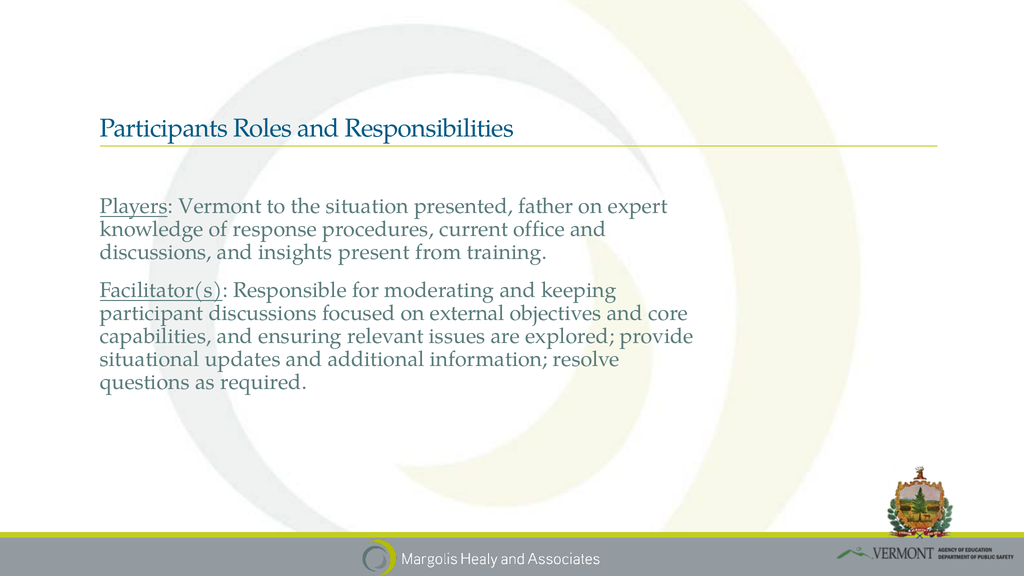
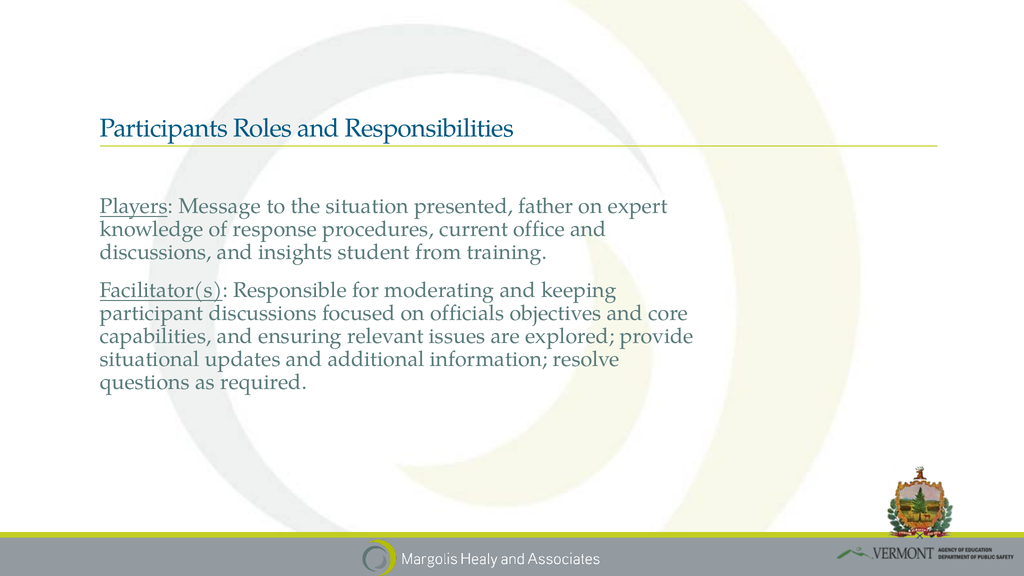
Vermont: Vermont -> Message (220, 206)
present: present -> student (374, 252)
external: external -> officials (467, 313)
